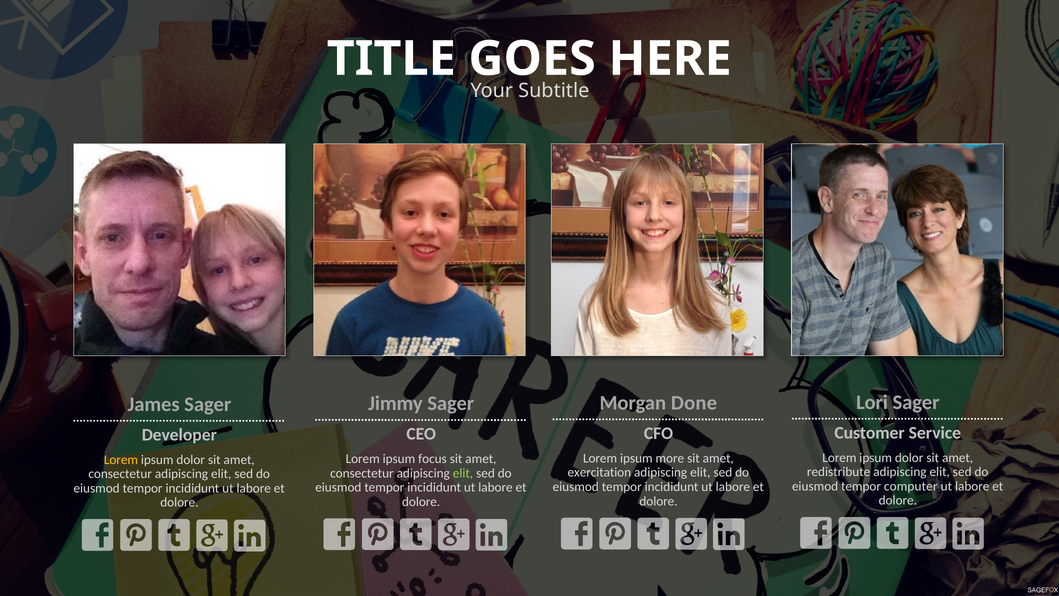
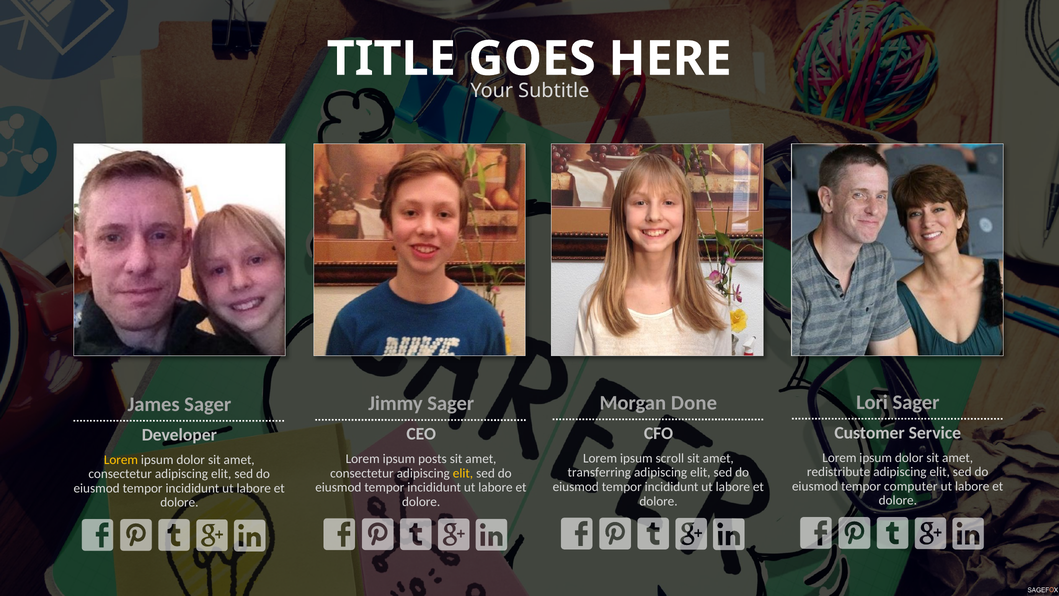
more: more -> scroll (670, 458)
focus: focus -> posts (432, 459)
exercitation: exercitation -> transferring (599, 472)
elit colour: light green -> yellow (463, 473)
